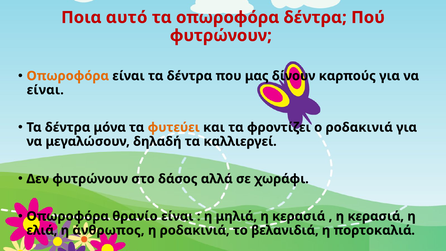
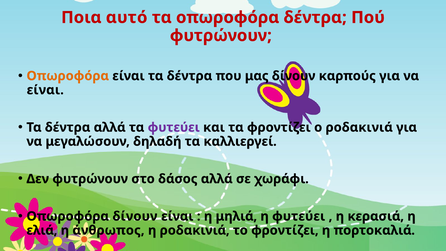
δέντρα μόνα: μόνα -> αλλά (110, 127)
φυτεύει colour: orange -> purple (174, 127)
Οπωροφόρα θρανίο: θρανίο -> δίνουν (135, 216)
μηλιά η κερασιά: κερασιά -> φυτεύει (299, 216)
το βελανιδιά: βελανιδιά -> φροντίζει (285, 230)
